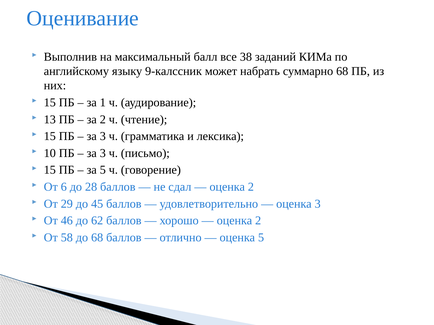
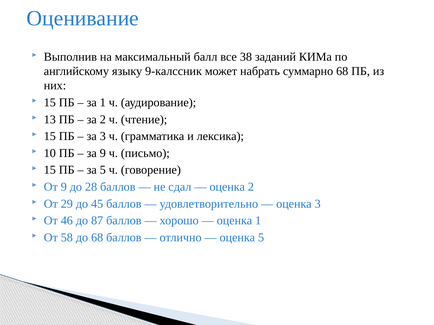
3: 3 -> 9 (103, 153)
От 6: 6 -> 9 (64, 187)
62: 62 -> 87 (97, 221)
2: 2 -> 1 (258, 221)
